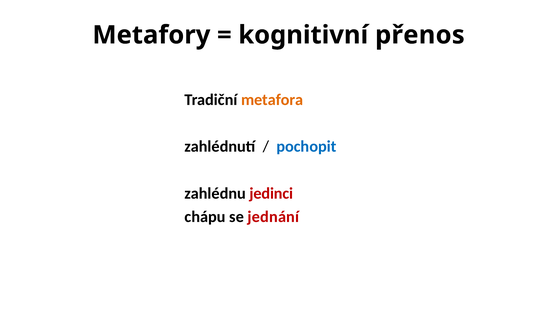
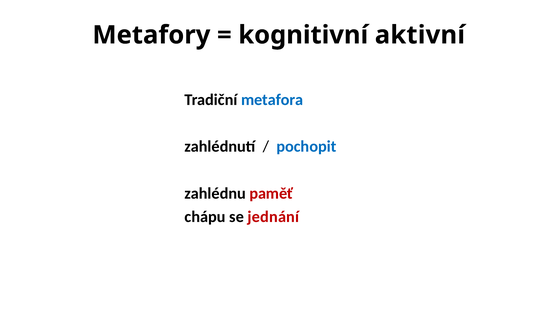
přenos: přenos -> aktivní (420, 35)
metafora colour: orange -> blue (272, 100)
jedinci: jedinci -> paměť (271, 193)
